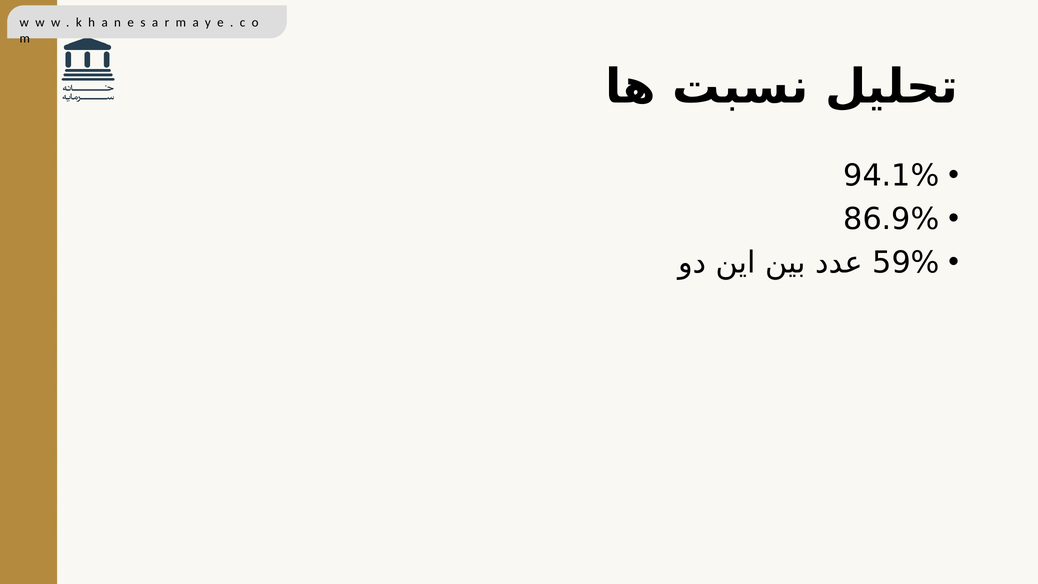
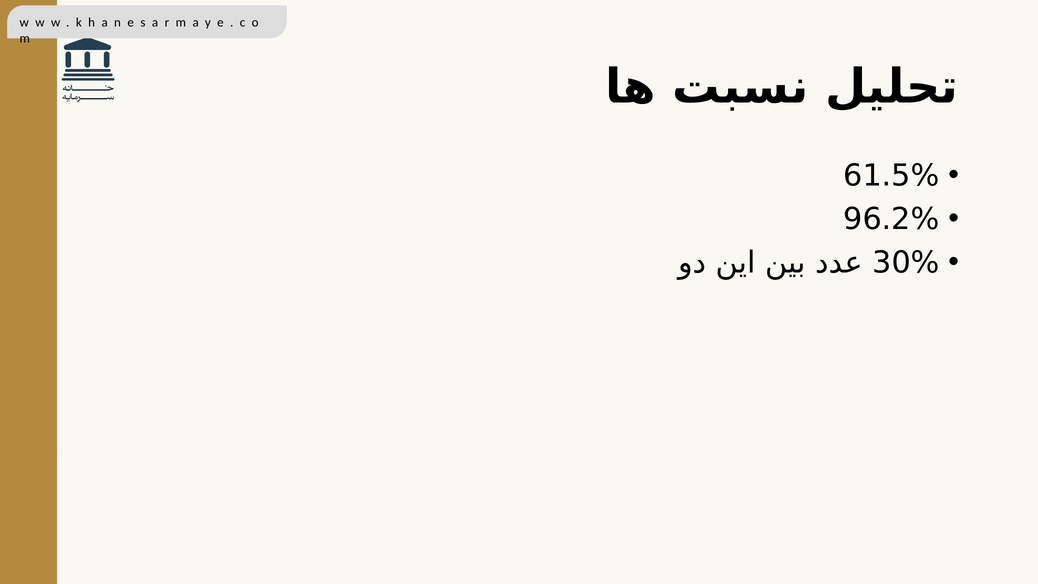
94.1%: 94.1% -> 61.5% (891, 175)
86.9%: 86.9% -> 96.2% (891, 219)
59%: 59% -> 30% (906, 263)
